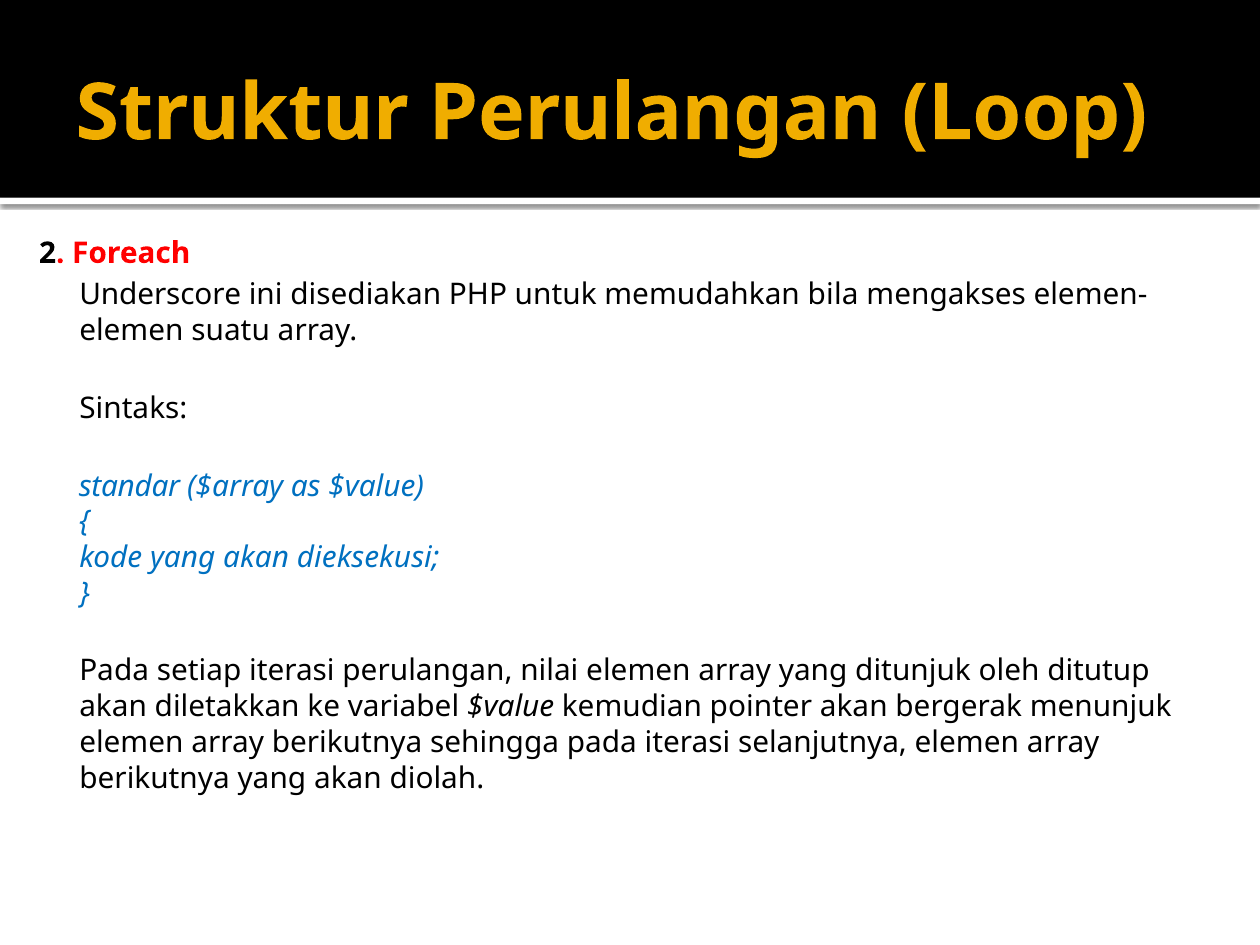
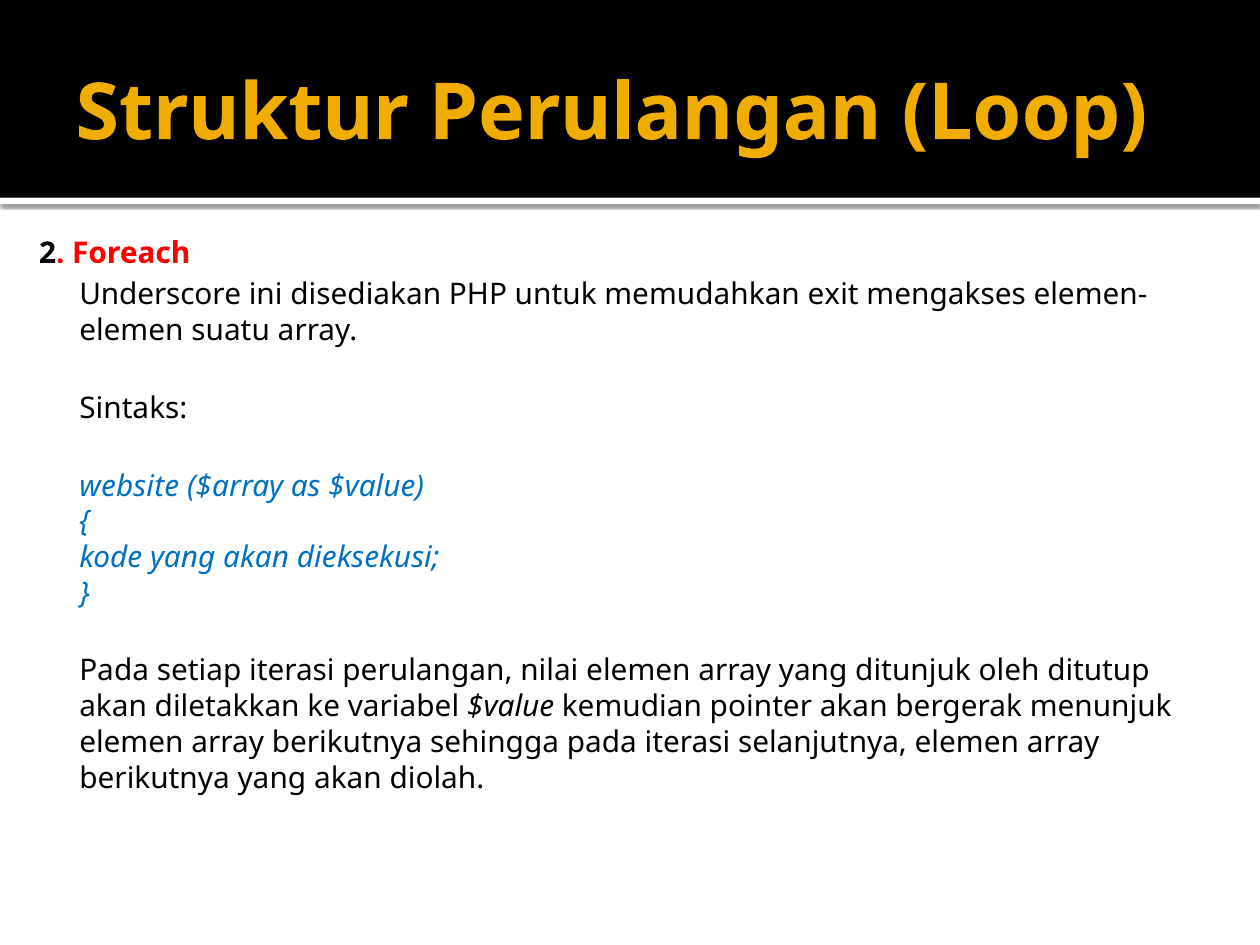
bila: bila -> exit (833, 295)
standar: standar -> website (129, 486)
